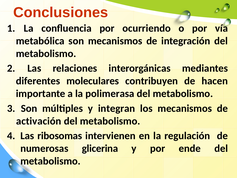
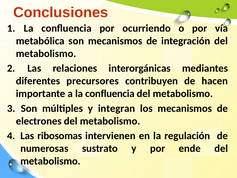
moleculares: moleculares -> precursores (93, 81)
a la polimerasa: polimerasa -> confluencia (110, 93)
activación: activación -> electrones (39, 121)
glicerina: glicerina -> sustrato (100, 148)
